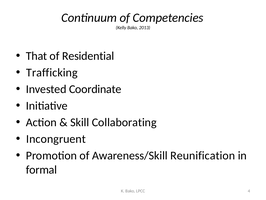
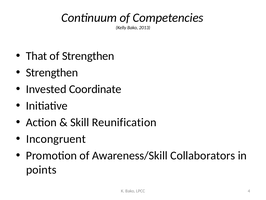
of Residential: Residential -> Strengthen (88, 56)
Trafficking: Trafficking -> Strengthen (52, 72)
Collaborating: Collaborating -> Reunification (124, 122)
Reunification: Reunification -> Collaborators (203, 155)
formal: formal -> points (41, 169)
